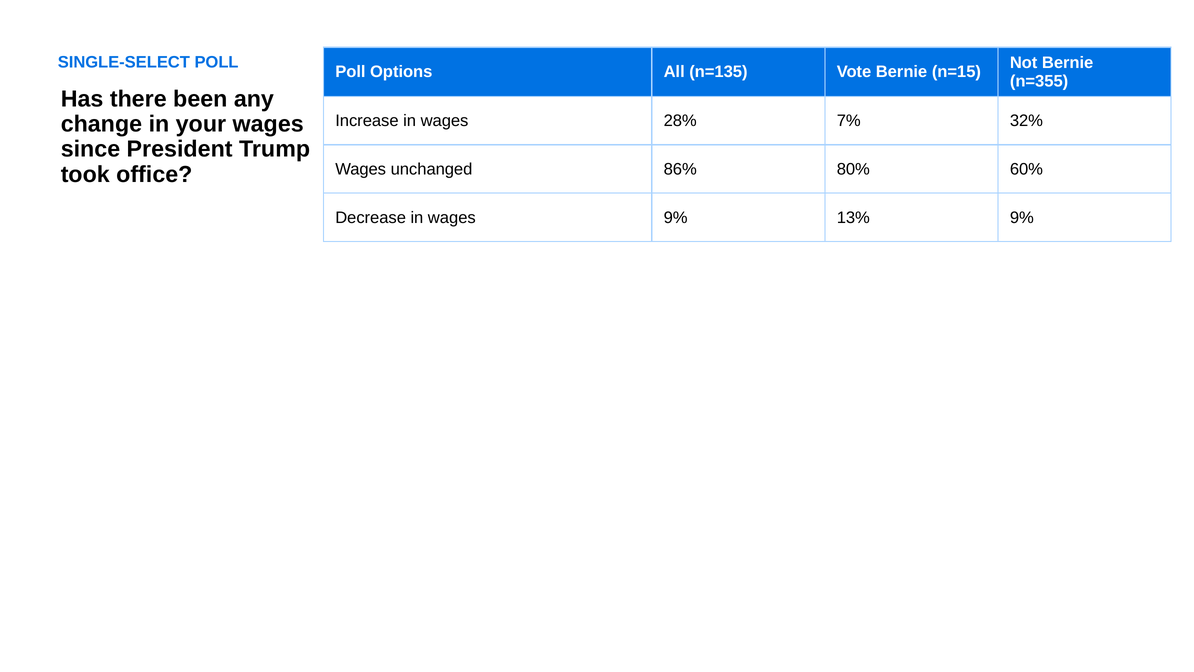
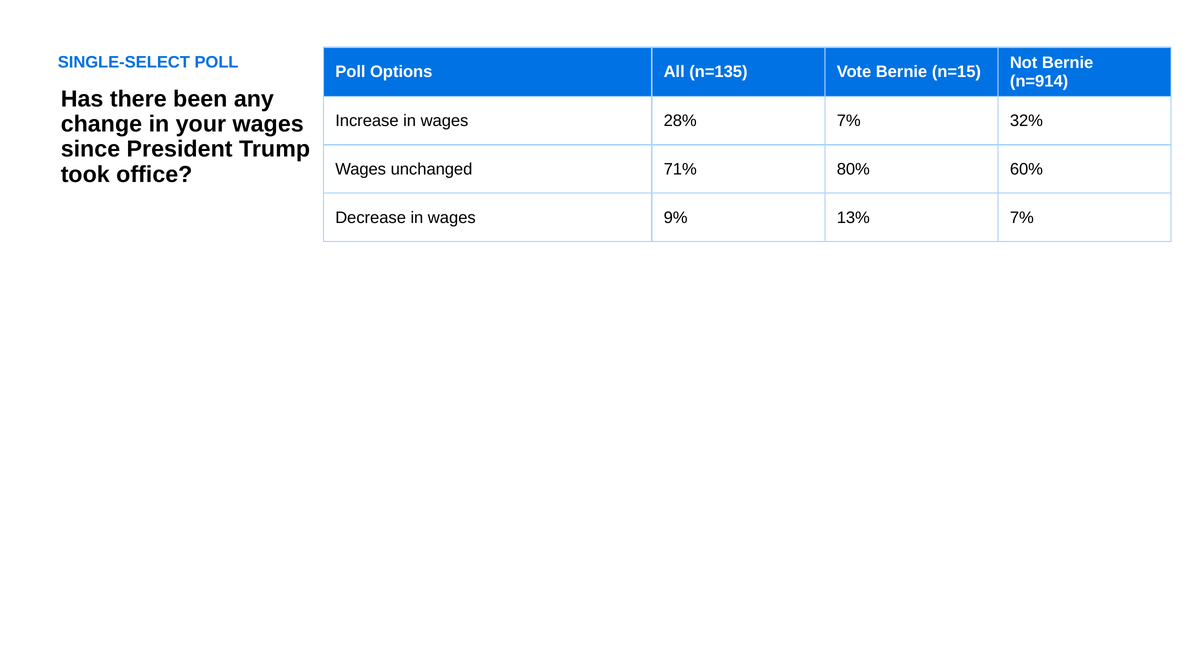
n=355: n=355 -> n=914 (1039, 81)
86%: 86% -> 71% (680, 169)
13% 9%: 9% -> 7% (1022, 218)
